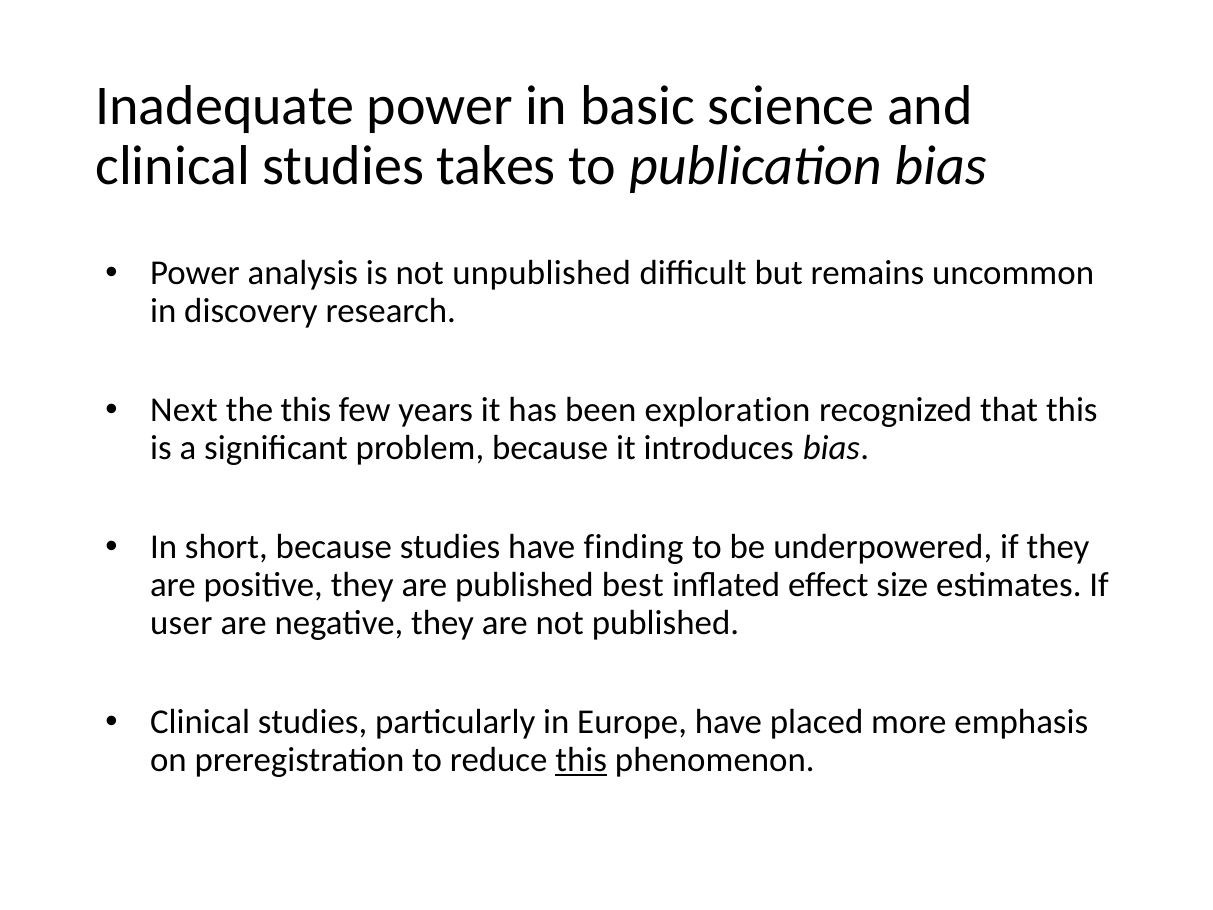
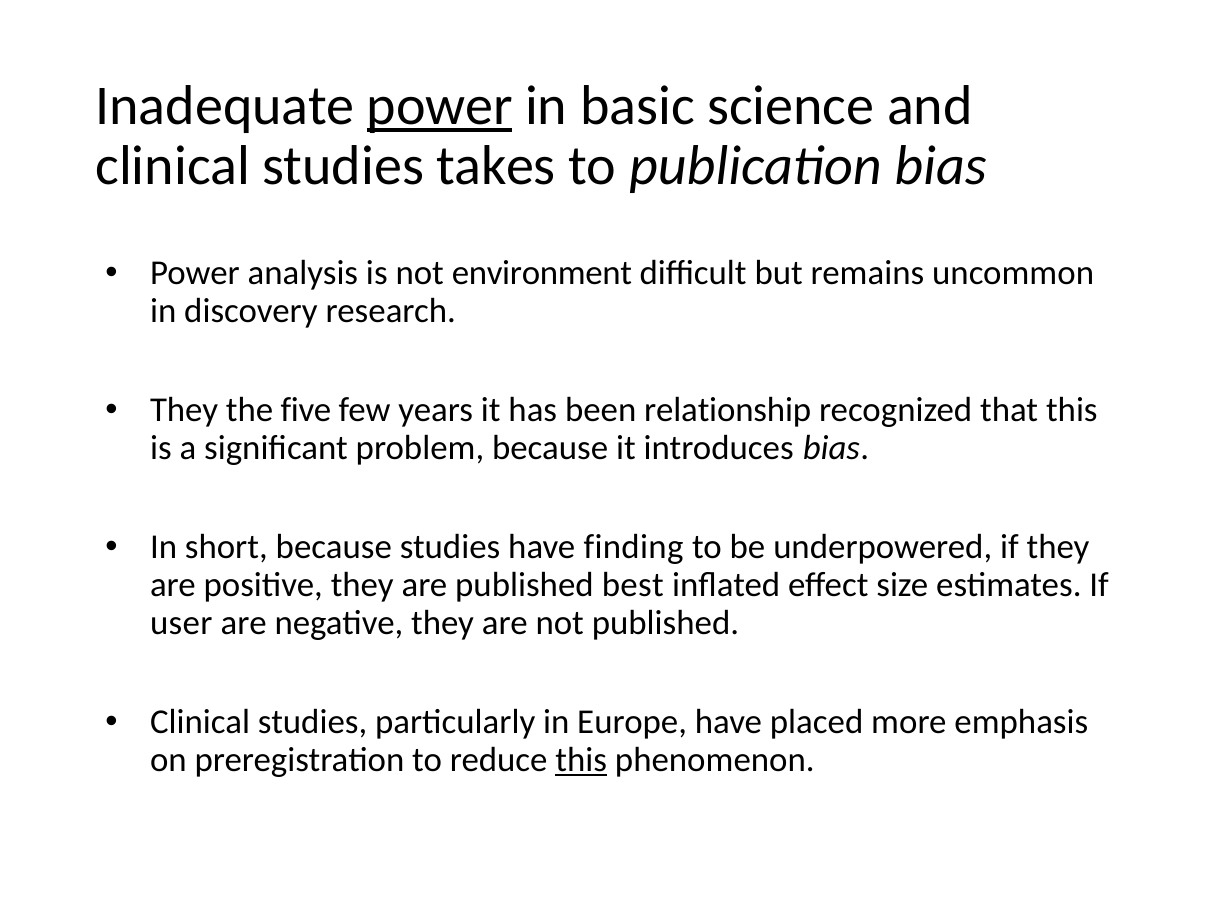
power underline: none -> present (440, 106)
unpublished: unpublished -> environment (542, 273)
Next: Next -> They (184, 410)
the this: this -> five (306, 410)
exploration: exploration -> relationship (728, 410)
